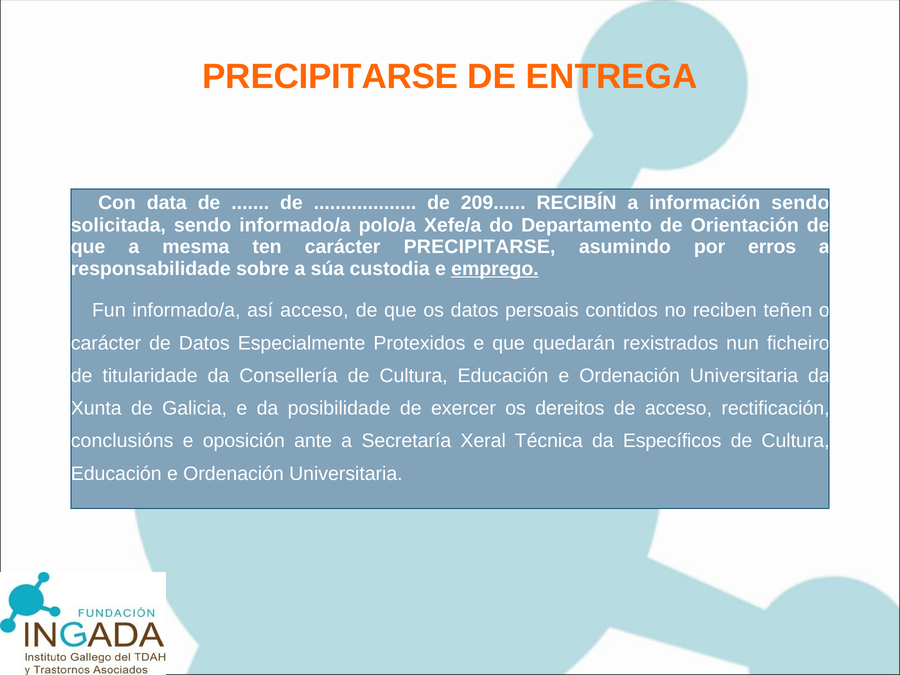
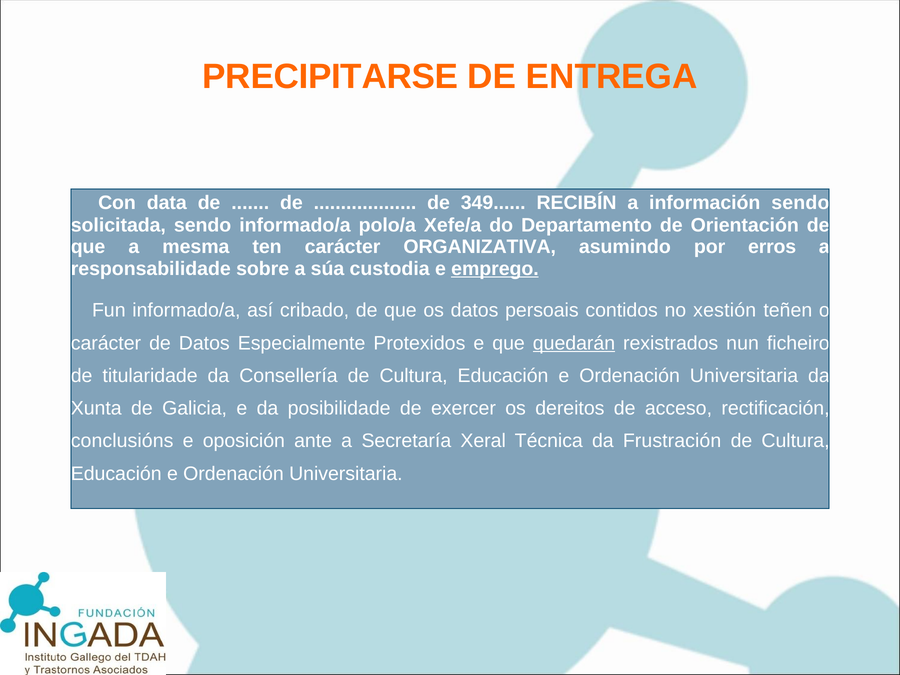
209: 209 -> 349 (493, 203)
carácter PRECIPITARSE: PRECIPITARSE -> ORGANIZATIVA (480, 247)
así acceso: acceso -> cribado (315, 310)
reciben: reciben -> xestión (725, 310)
quedarán underline: none -> present (574, 343)
Específicos: Específicos -> Frustración (672, 441)
